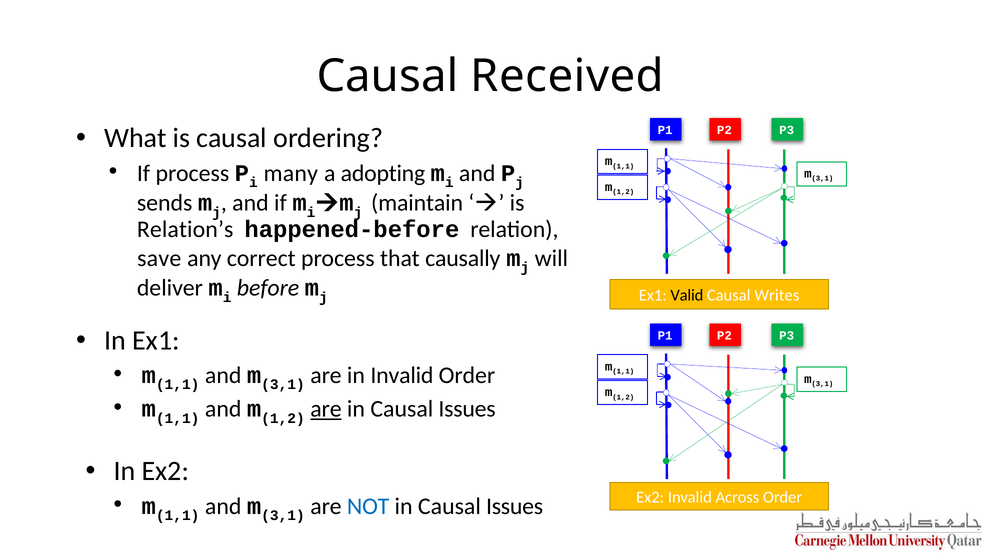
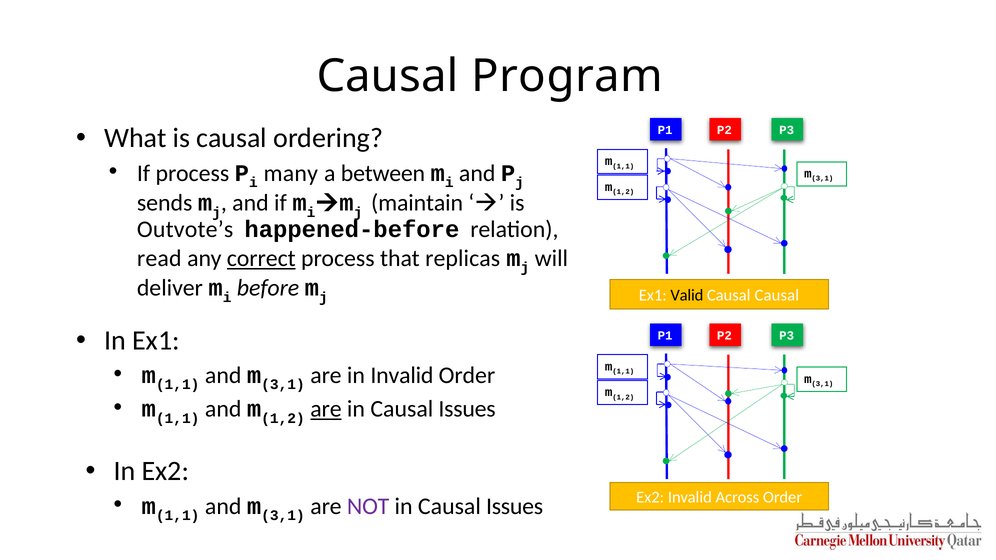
Received: Received -> Program (567, 76)
adopting: adopting -> between (383, 173)
Relation’s: Relation’s -> Outvote’s (185, 230)
save: save -> read (159, 258)
correct underline: none -> present (261, 258)
causally: causally -> replicas (463, 258)
Causal Writes: Writes -> Causal (777, 296)
NOT colour: blue -> purple (368, 506)
